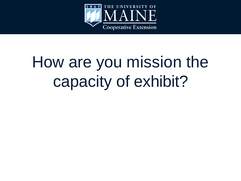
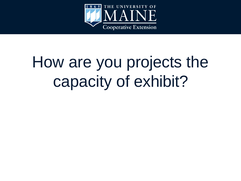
mission: mission -> projects (154, 62)
